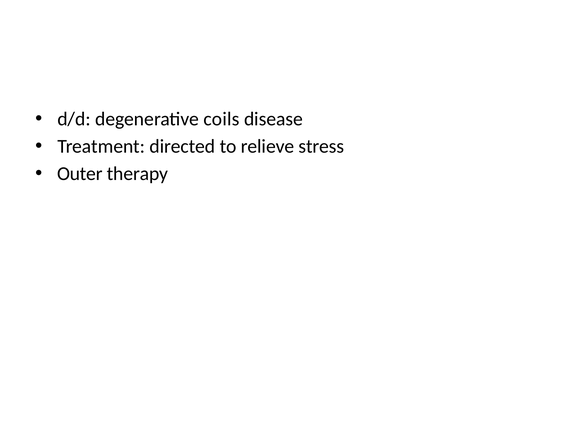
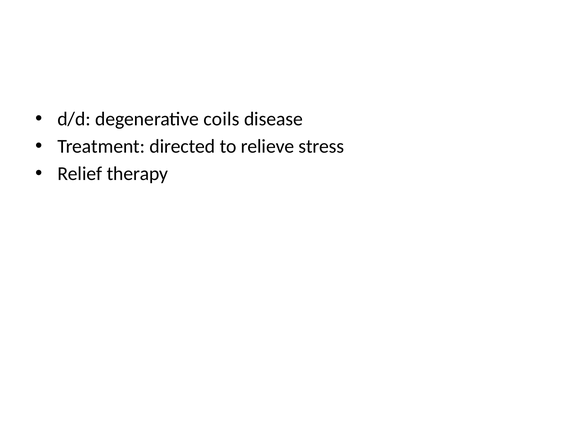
Outer: Outer -> Relief (80, 174)
